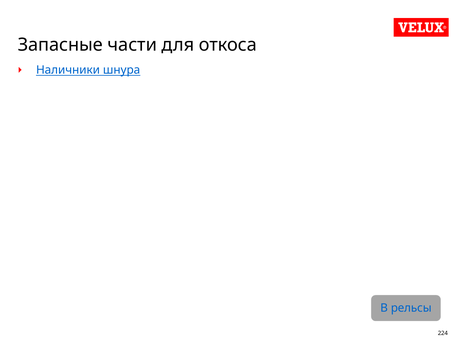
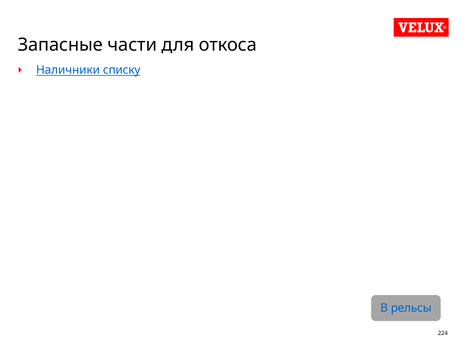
шнура: шнура -> списку (122, 70)
